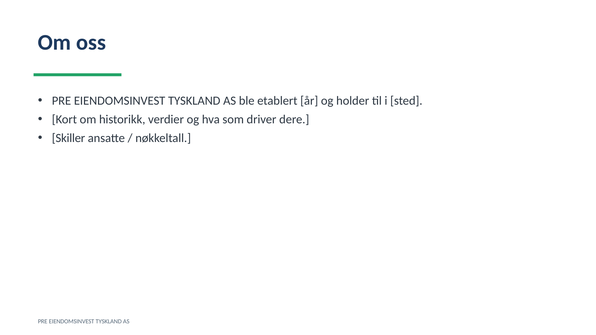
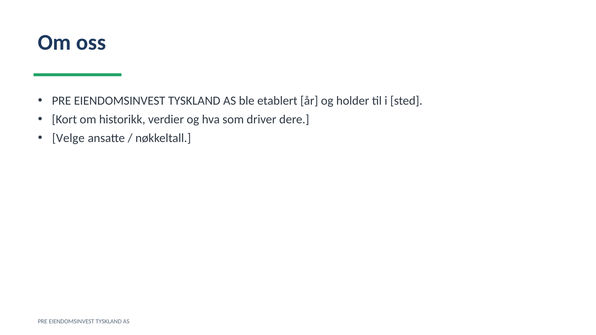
Skiller: Skiller -> Velge (68, 138)
